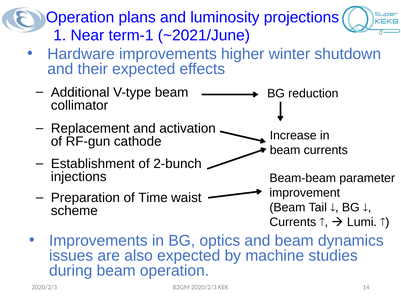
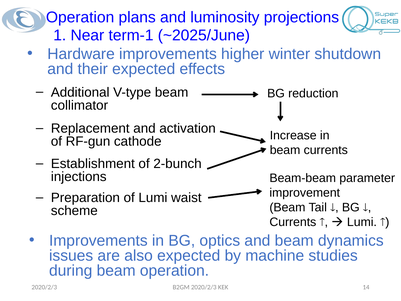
~2021/June: ~2021/June -> ~2025/June (204, 35)
of Time: Time -> Lumi (153, 198)
